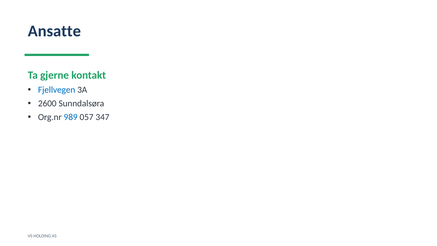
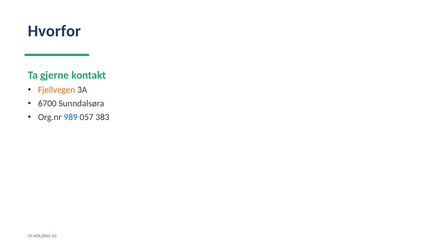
Ansatte: Ansatte -> Hvorfor (54, 31)
Fjellvegen colour: blue -> orange (57, 90)
2600: 2600 -> 6700 (47, 104)
347: 347 -> 383 (102, 117)
